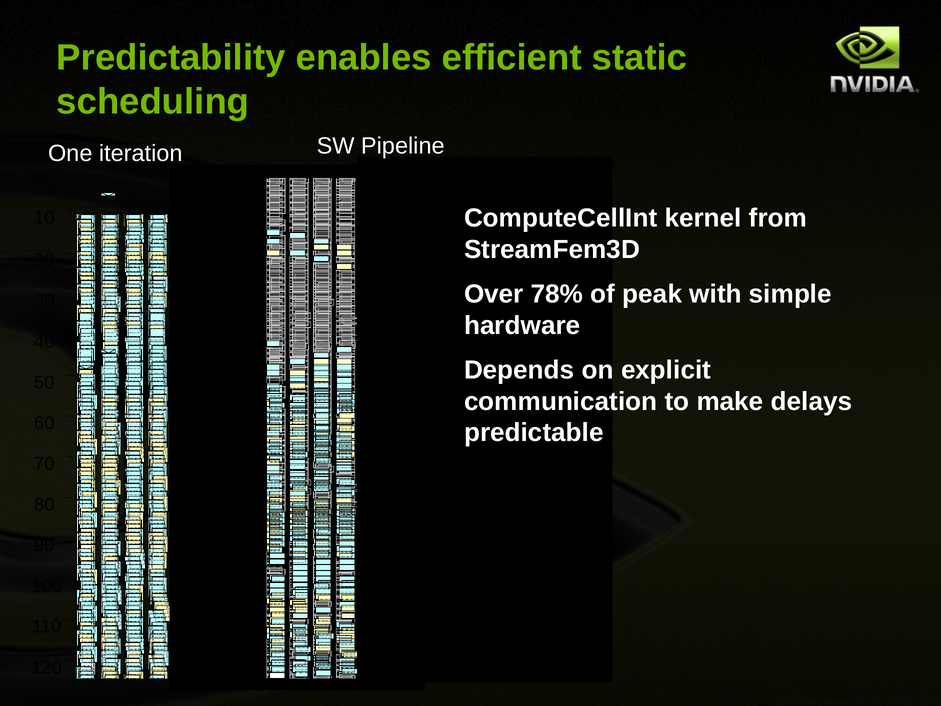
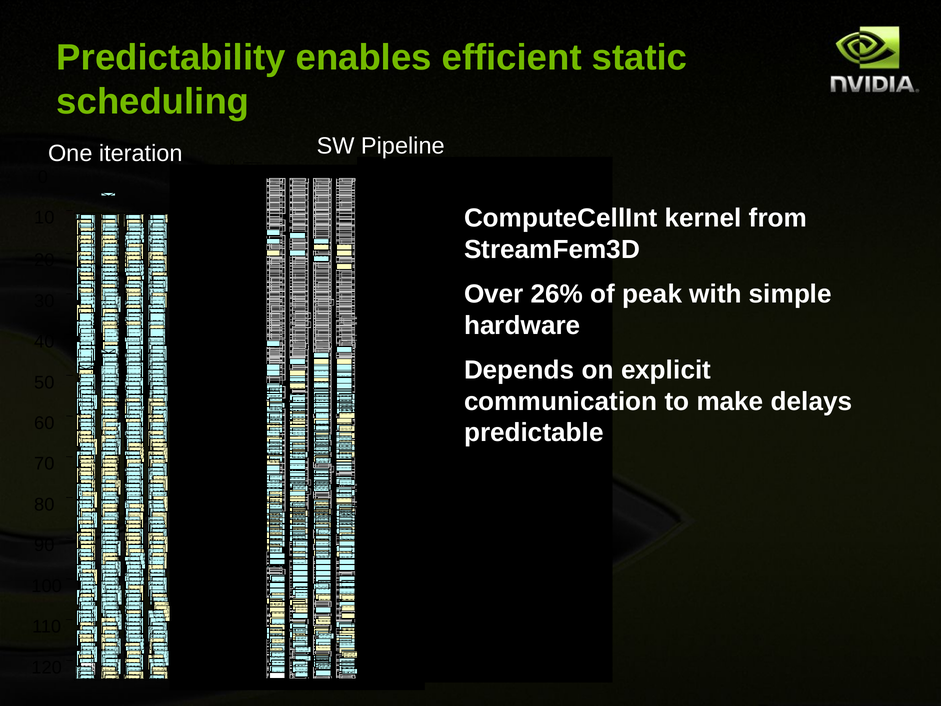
78%: 78% -> 26% (557, 294)
